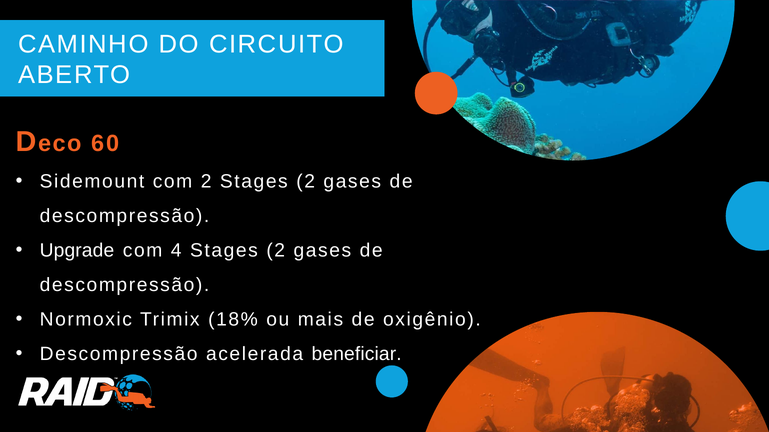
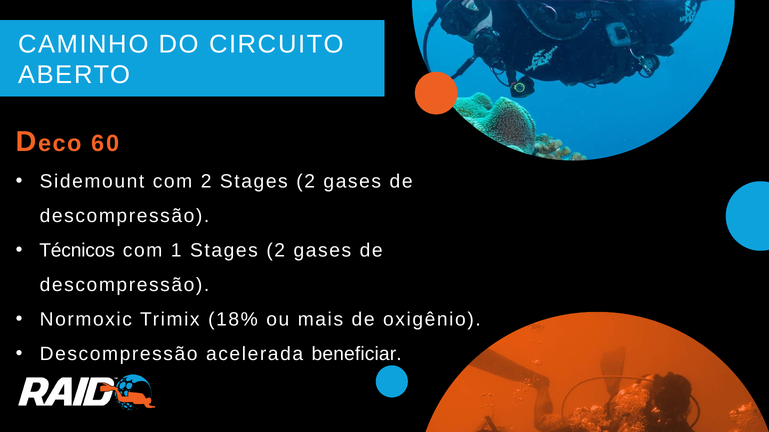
Upgrade: Upgrade -> Técnicos (77, 251)
4: 4 -> 1 (176, 251)
